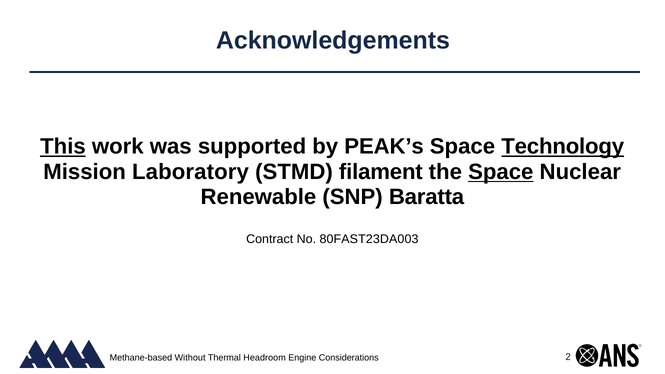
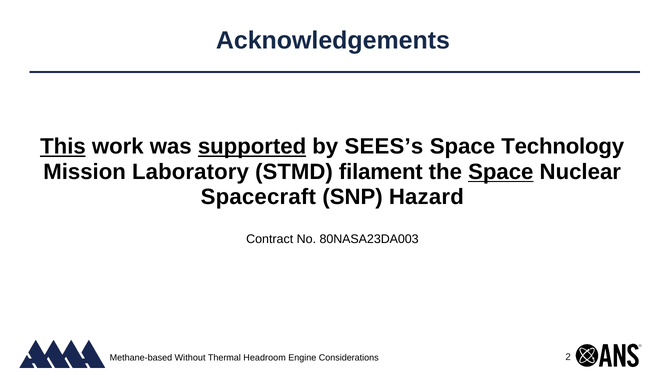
supported underline: none -> present (252, 147)
PEAK’s: PEAK’s -> SEES’s (384, 147)
Technology underline: present -> none (563, 147)
Renewable: Renewable -> Spacecraft (258, 197)
Baratta: Baratta -> Hazard (426, 197)
80FAST23DA003: 80FAST23DA003 -> 80NASA23DA003 (369, 239)
